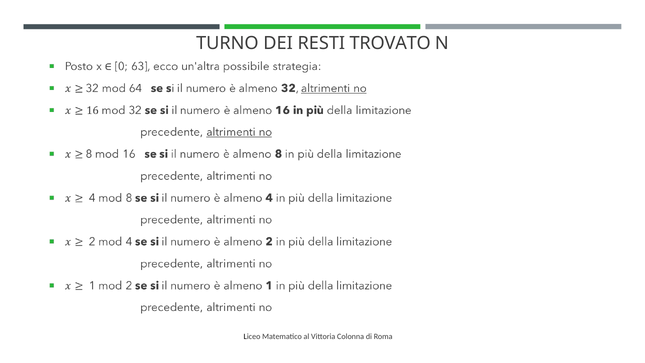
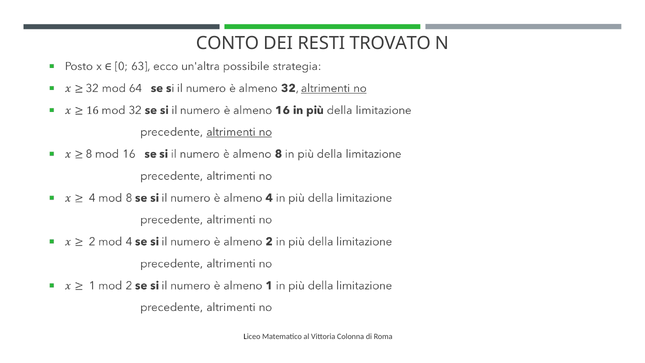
TURNO: TURNO -> CONTO (227, 43)
